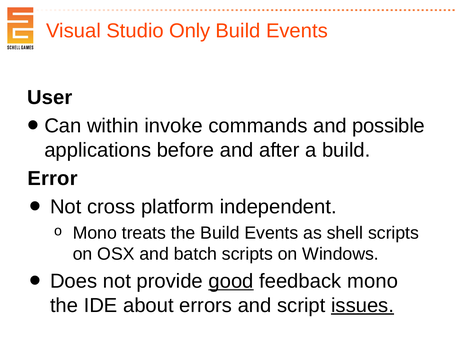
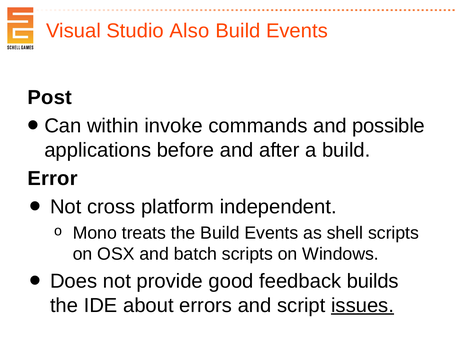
Only: Only -> Also (190, 31)
User: User -> Post (50, 98)
good underline: present -> none (231, 281)
feedback mono: mono -> builds (373, 281)
